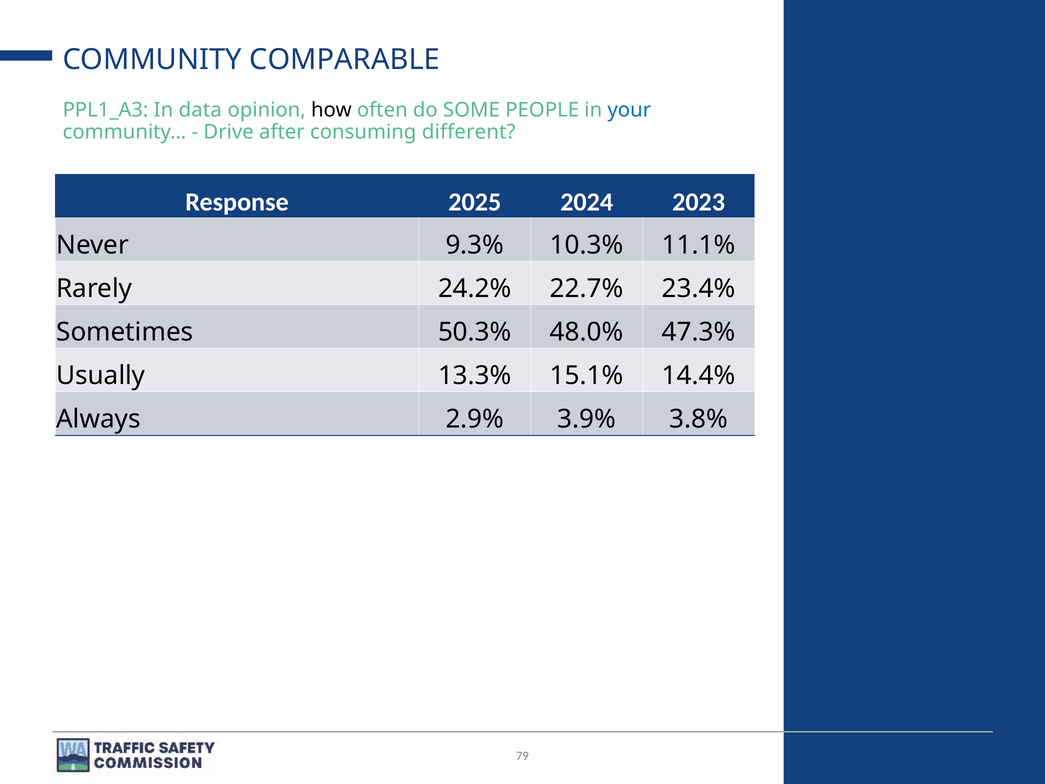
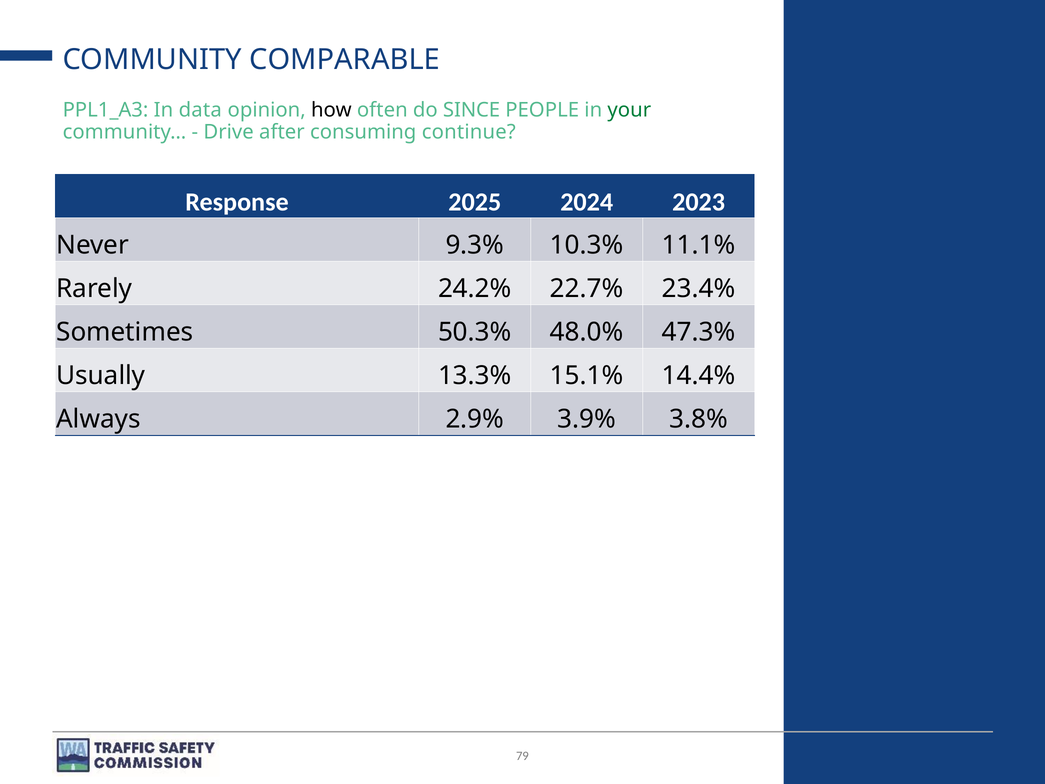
SOME: SOME -> SINCE (472, 110)
your colour: blue -> green (629, 110)
different: different -> continue (469, 132)
